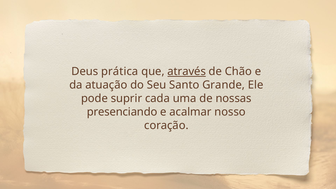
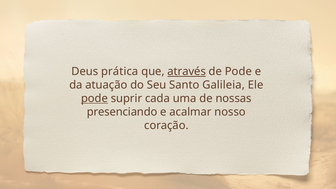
de Chão: Chão -> Pode (238, 72)
Grande: Grande -> Galileia (224, 85)
pode underline: none -> present (94, 98)
